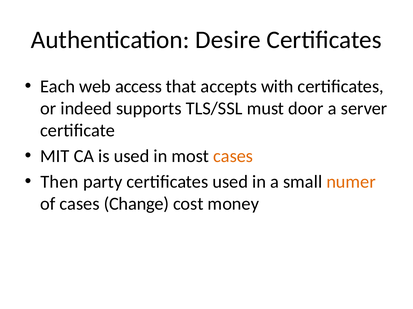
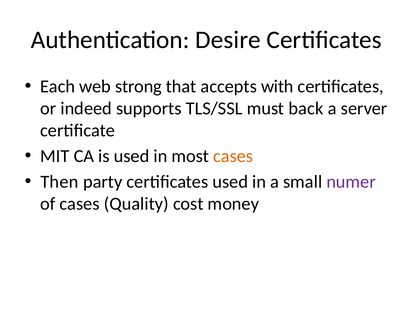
access: access -> strong (139, 87)
door: door -> back (306, 109)
numer colour: orange -> purple (351, 182)
Change: Change -> Quality (136, 204)
